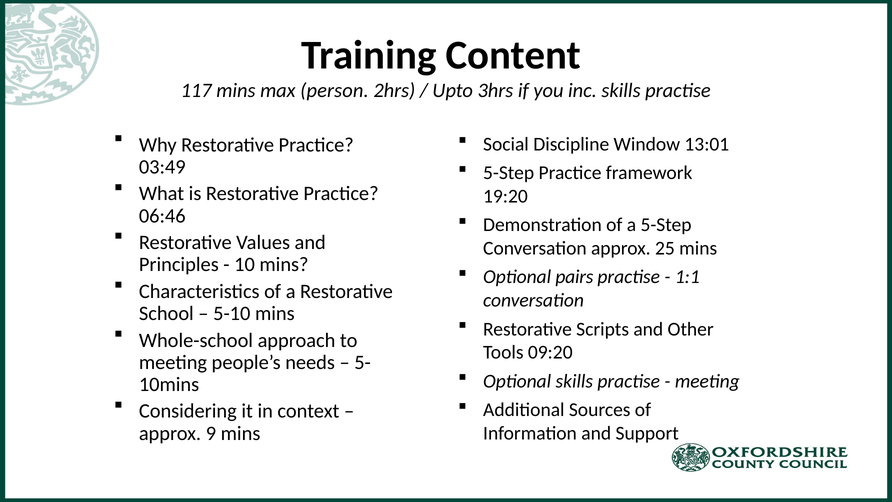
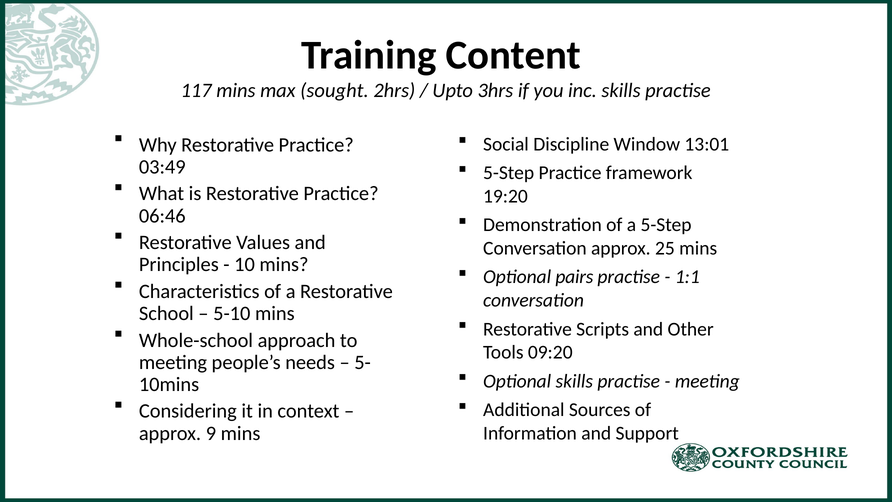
person: person -> sought (334, 91)
